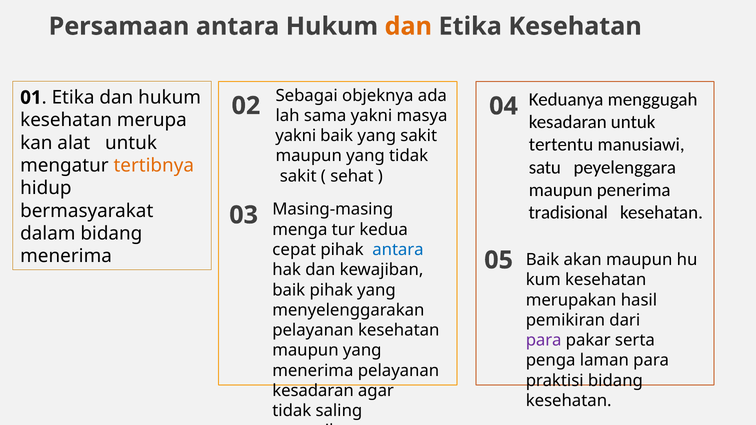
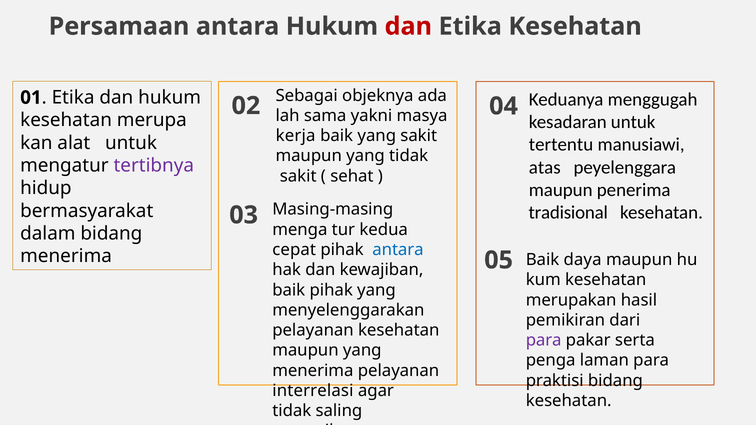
dan colour: orange -> red (408, 26)
yakni: yakni -> kerja (296, 136)
satu: satu -> atas (545, 168)
tertibnya colour: orange -> purple (154, 166)
akan: akan -> daya (583, 260)
kesadaran: kesadaran -> interrelasi (313, 391)
